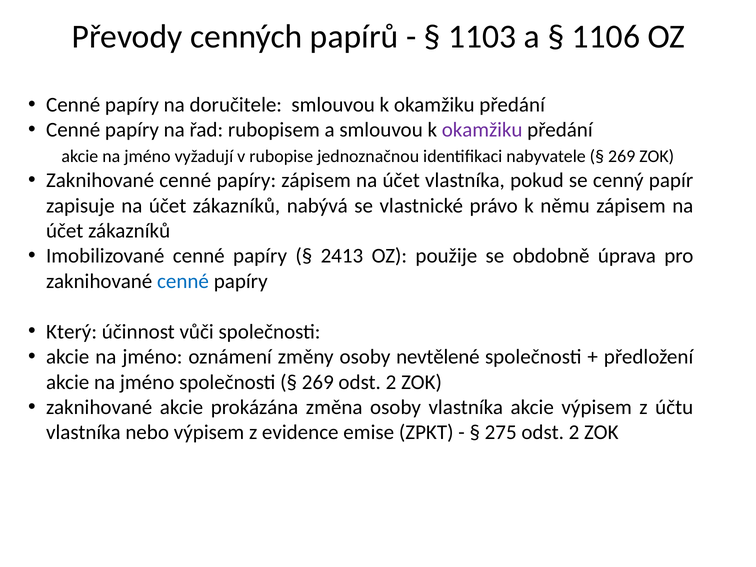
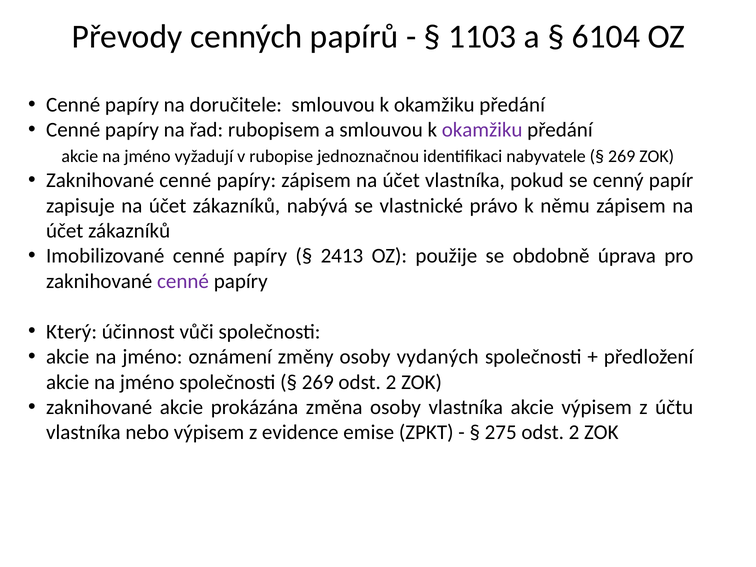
1106: 1106 -> 6104 (606, 37)
cenné colour: blue -> purple (183, 281)
nevtělené: nevtělené -> vydaných (438, 357)
